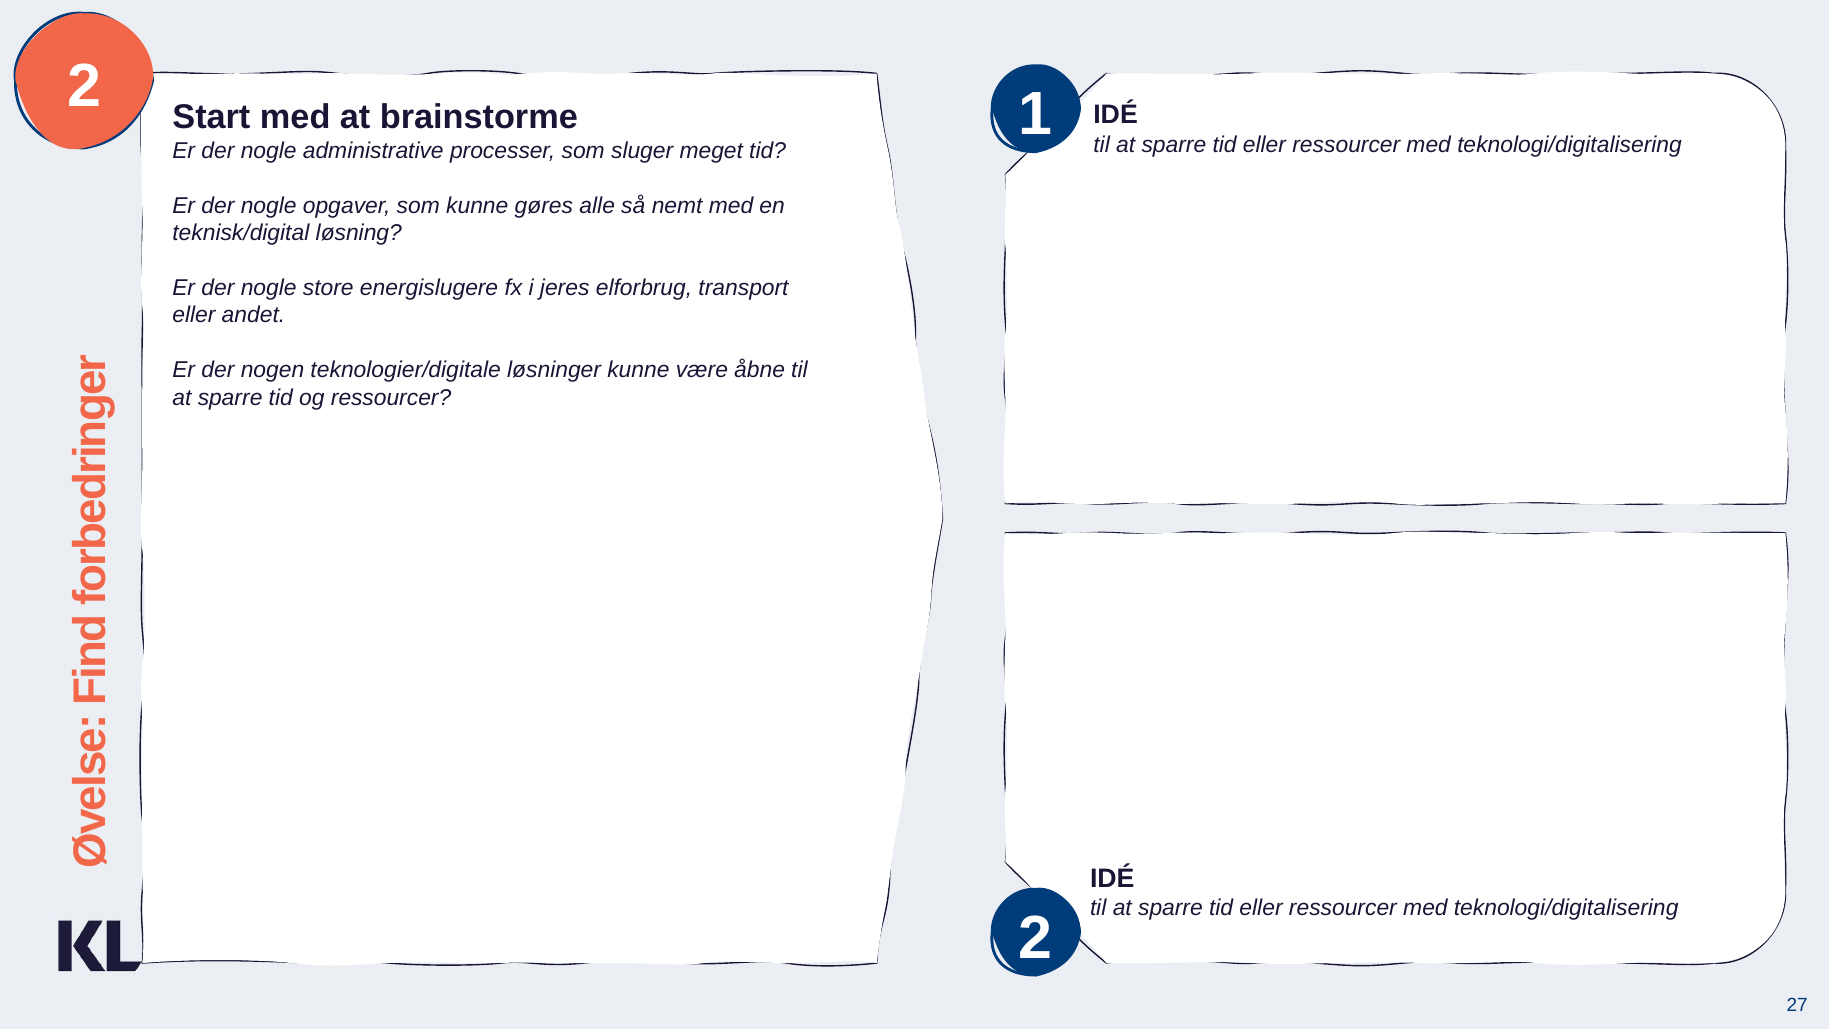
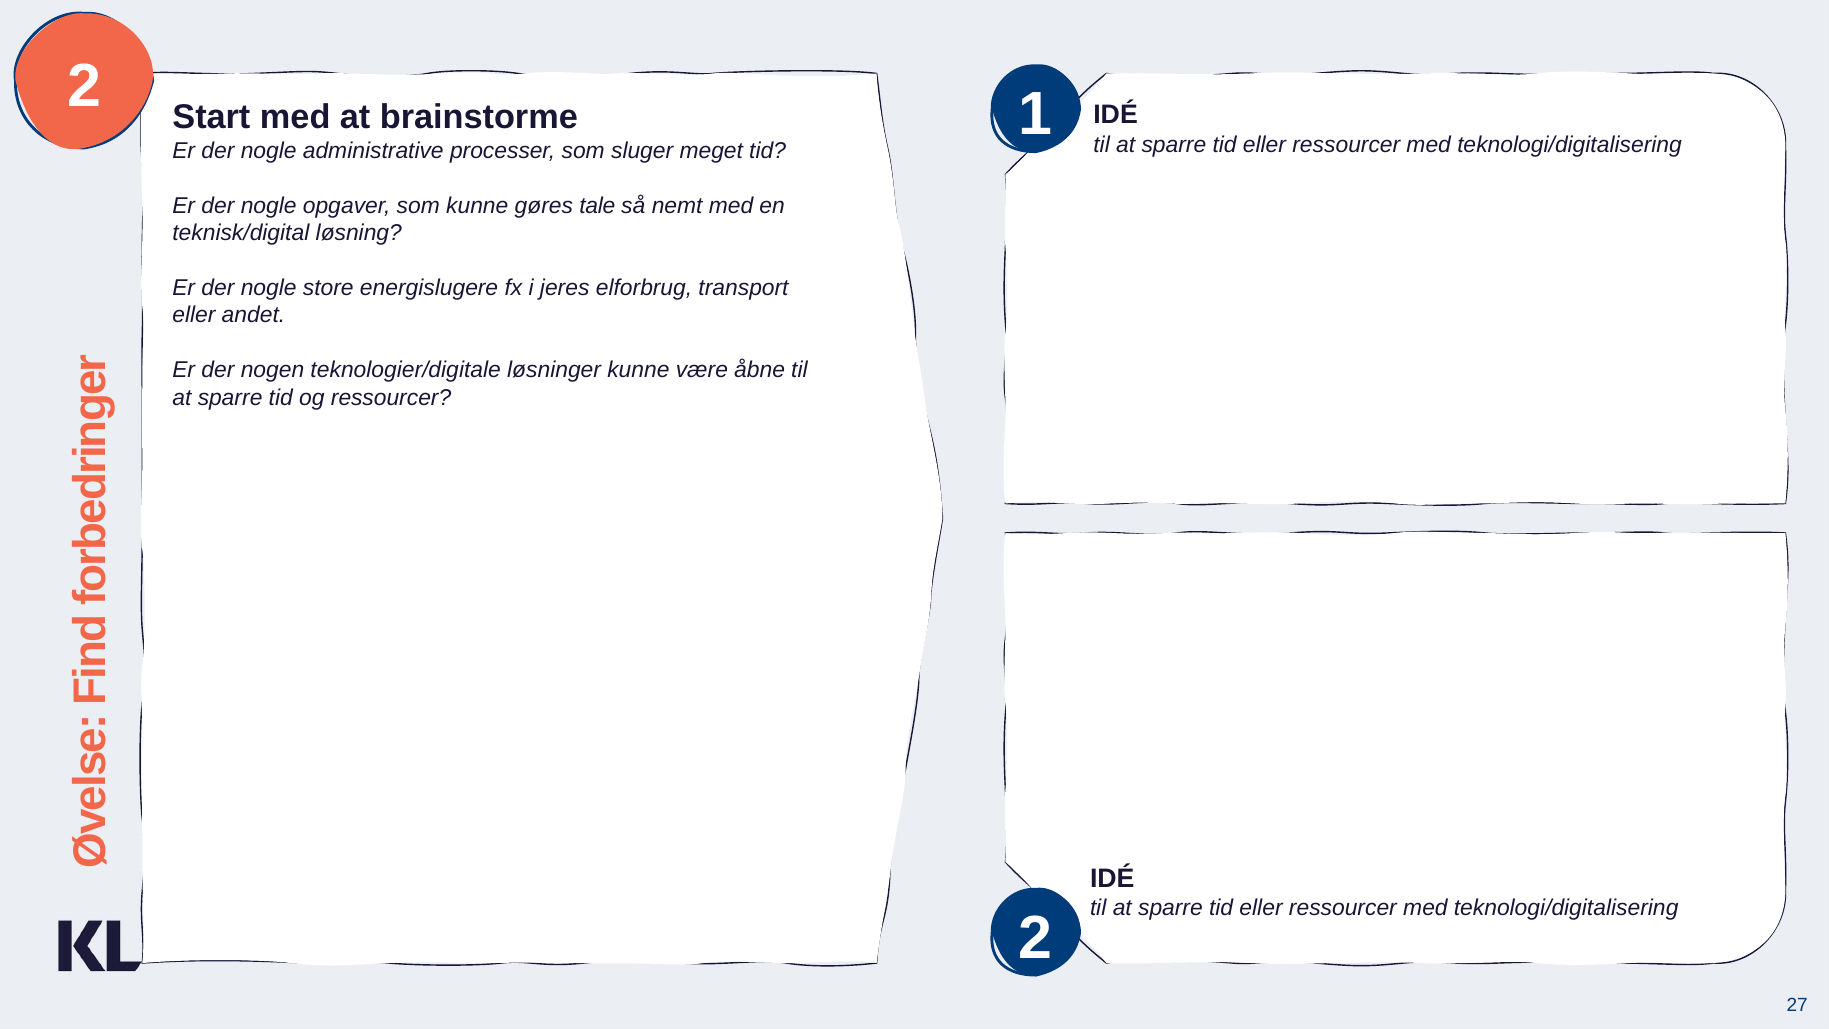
alle: alle -> tale (597, 206)
